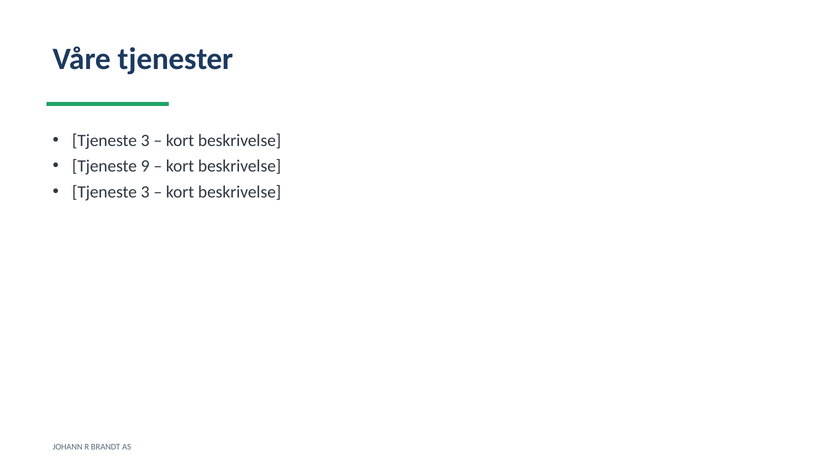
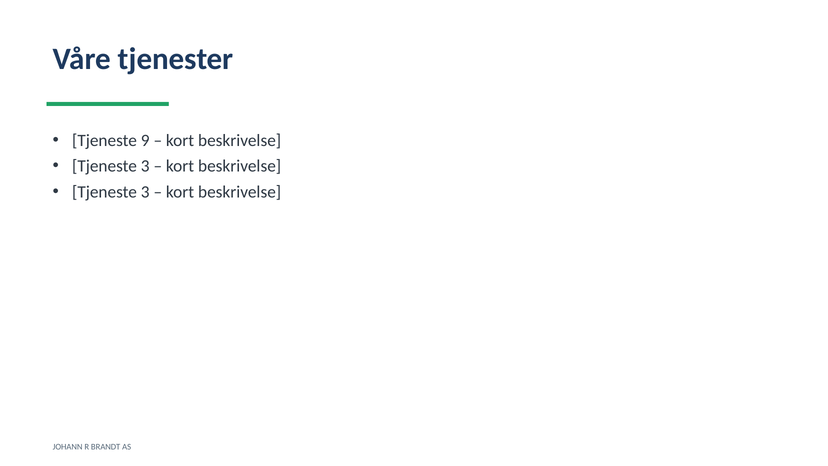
3: 3 -> 9 (145, 140)
9: 9 -> 3 (145, 166)
